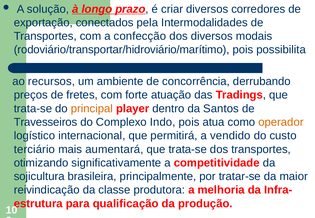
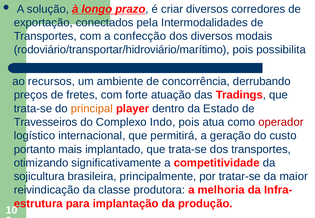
Santos: Santos -> Estado (221, 109)
operador colour: orange -> red (281, 122)
vendido: vendido -> geração (230, 136)
terciário: terciário -> portanto (35, 149)
aumentará: aumentará -> implantado (114, 149)
qualificação: qualificação -> implantação (126, 204)
